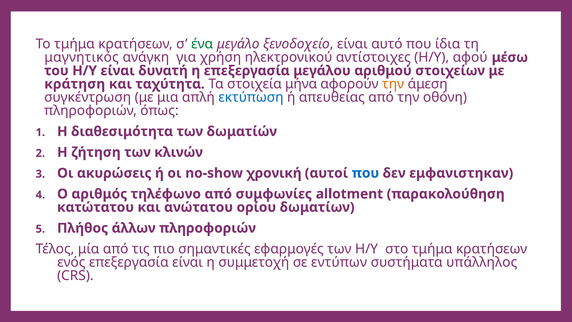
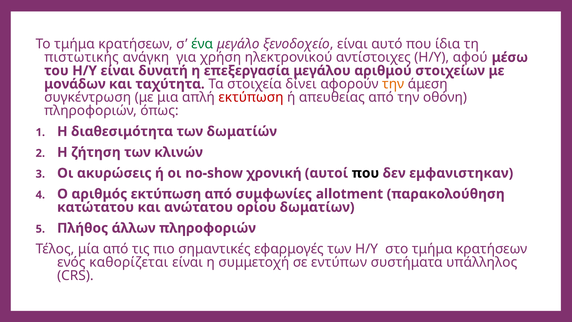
μαγνητικός: μαγνητικός -> πιστωτικής (82, 57)
κράτηση: κράτηση -> μονάδων (75, 84)
μήνα: μήνα -> δίνει (301, 84)
εκτύπωση colour: blue -> red (251, 97)
που colour: blue -> black (365, 173)
αριθμός τηλέφωνο: τηλέφωνο -> εκτύπωση (166, 194)
ενός επεξεργασία: επεξεργασία -> καθορίζεται (129, 262)
